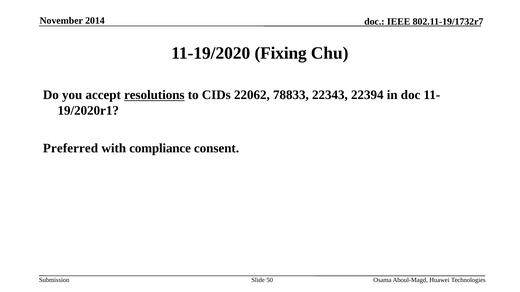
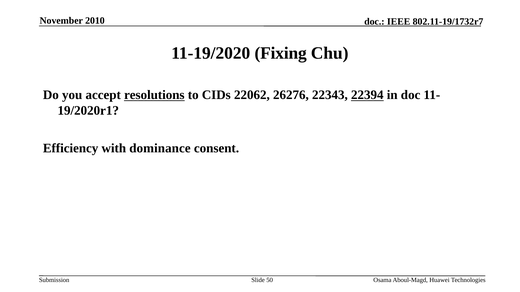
2014: 2014 -> 2010 (95, 21)
78833: 78833 -> 26276 (291, 95)
22394 underline: none -> present (367, 95)
Preferred: Preferred -> Efficiency (71, 148)
compliance: compliance -> dominance (160, 148)
